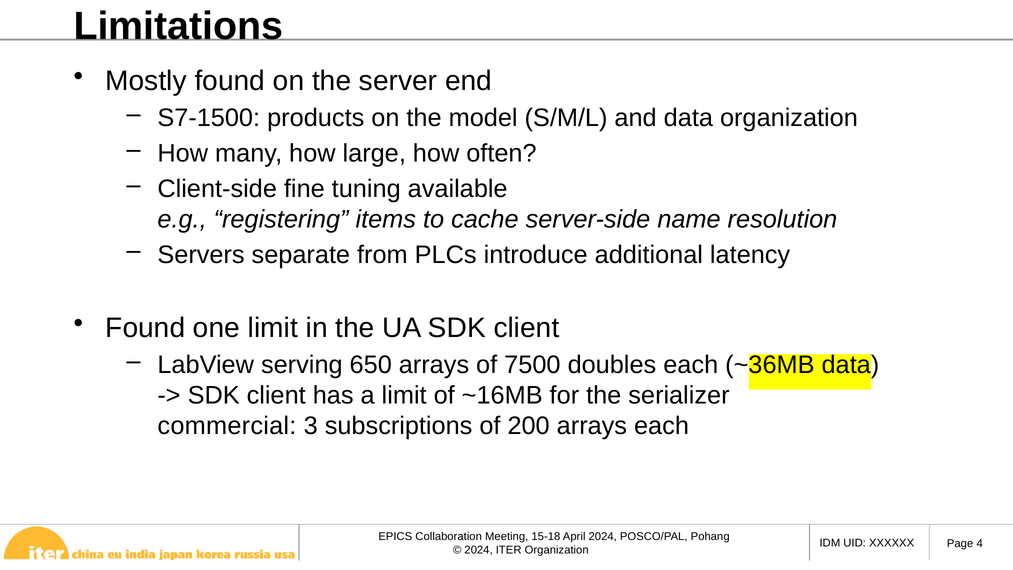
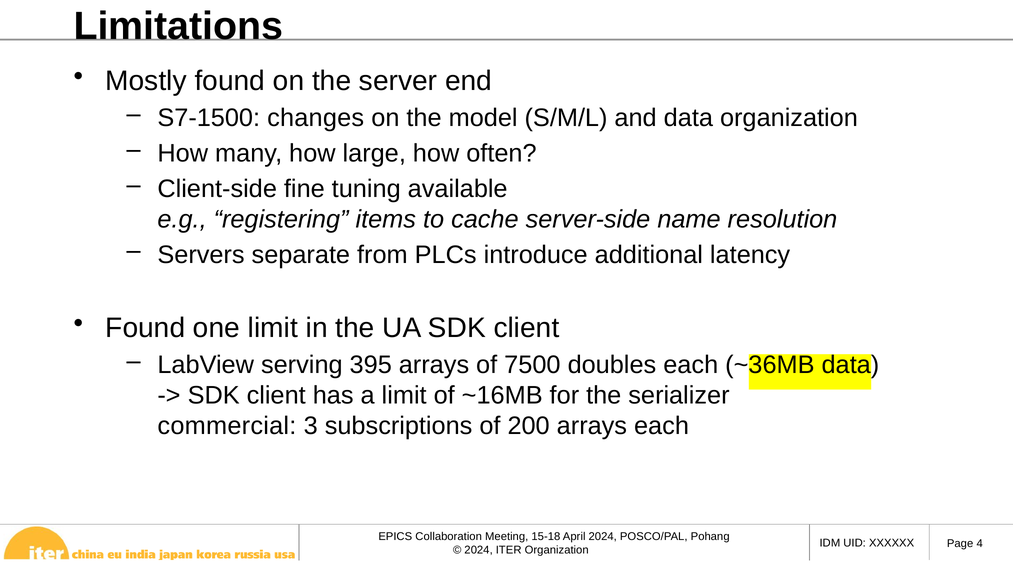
products: products -> changes (316, 118)
650: 650 -> 395 (371, 365)
